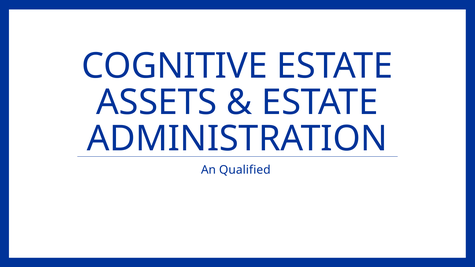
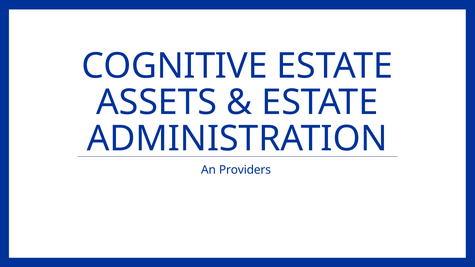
Qualified: Qualified -> Providers (245, 170)
